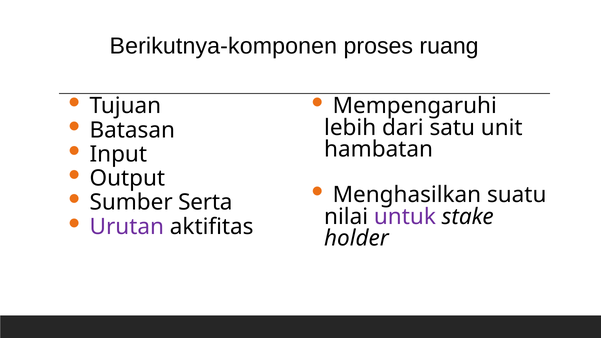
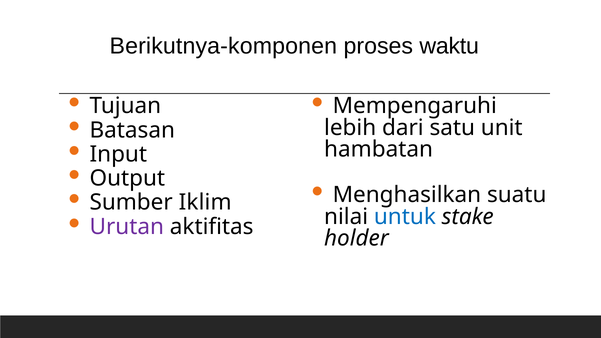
ruang: ruang -> waktu (449, 46)
Serta: Serta -> Iklim (205, 203)
untuk colour: purple -> blue (405, 217)
